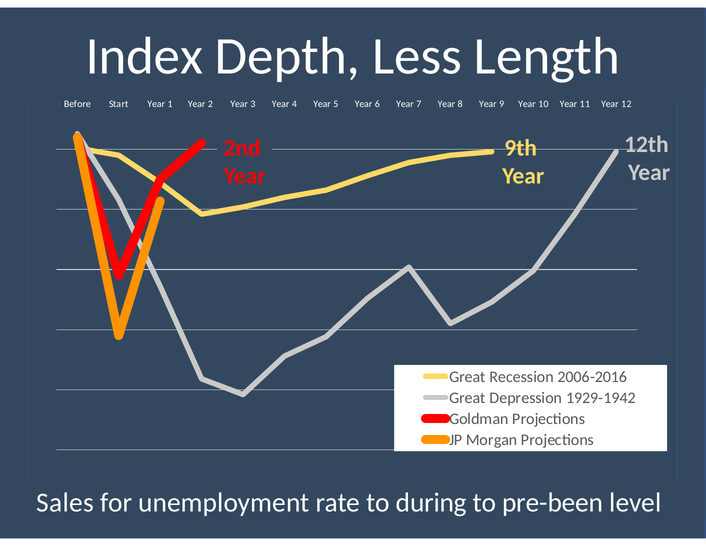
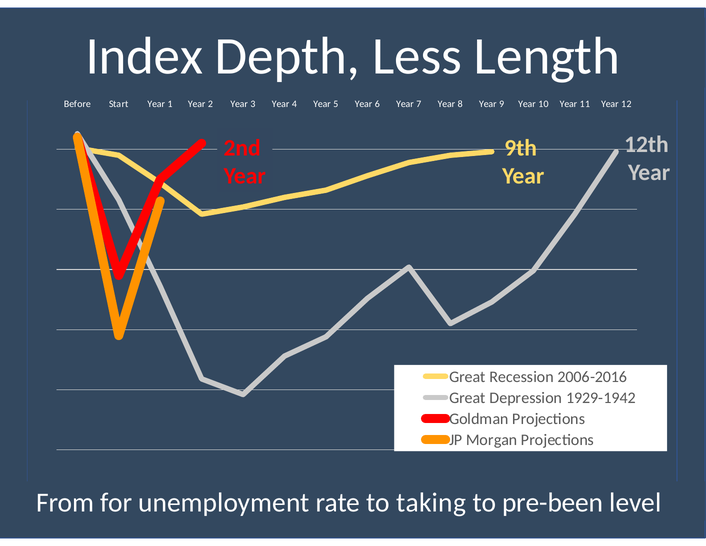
Sales: Sales -> From (65, 502)
during: during -> taking (431, 502)
